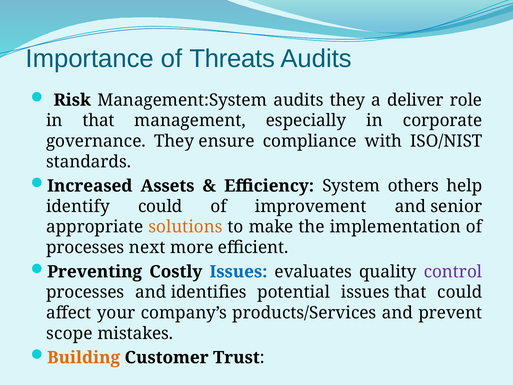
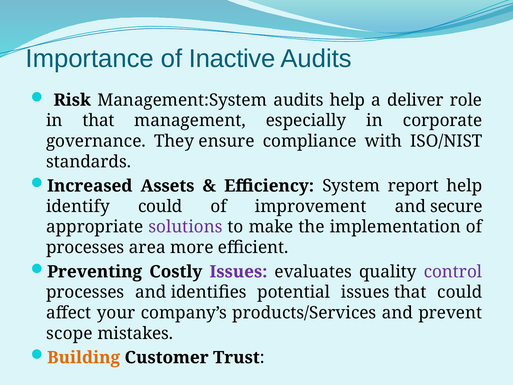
Threats: Threats -> Inactive (232, 59)
audits they: they -> help (347, 100)
others: others -> report (413, 186)
senior: senior -> secure (456, 206)
solutions colour: orange -> purple (186, 227)
next: next -> area (147, 247)
Issues colour: blue -> purple (238, 272)
